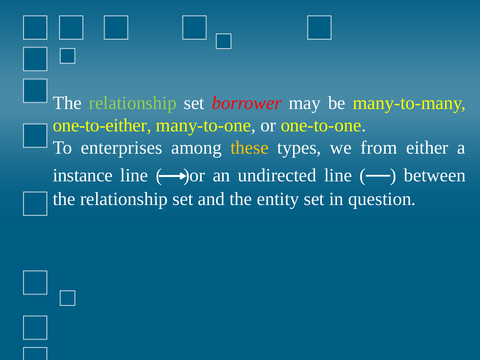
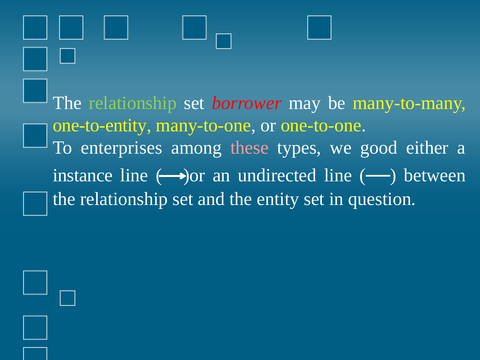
one-to-either: one-to-either -> one-to-entity (102, 125)
these colour: yellow -> pink (250, 148)
from: from -> good (379, 148)
